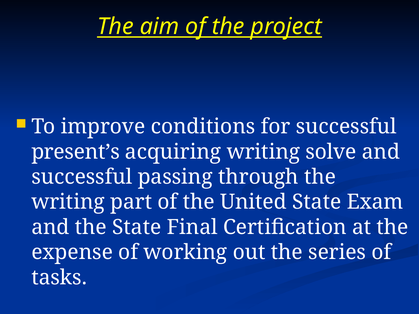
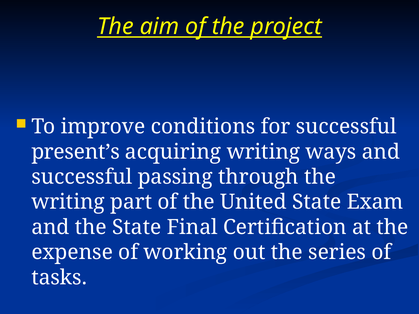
solve: solve -> ways (331, 152)
